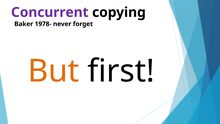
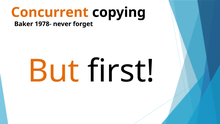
Concurrent colour: purple -> orange (50, 12)
